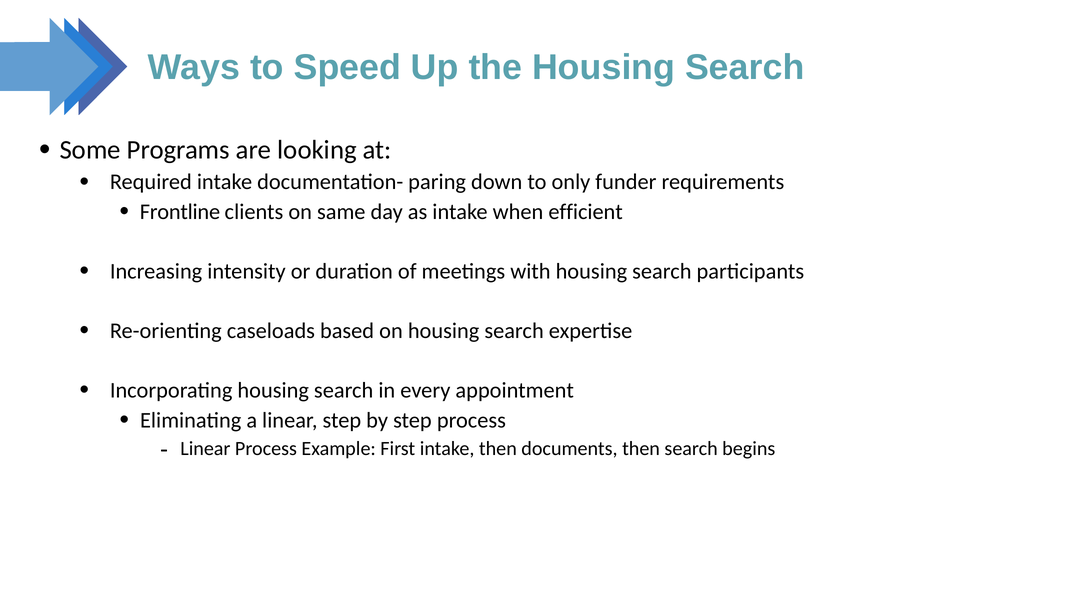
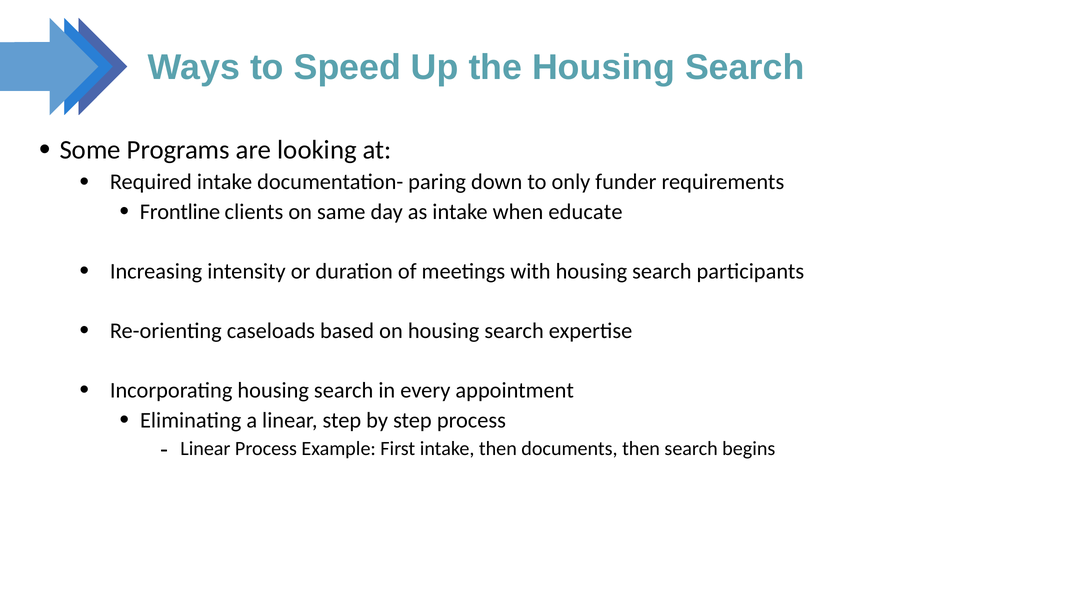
efficient: efficient -> educate (585, 212)
